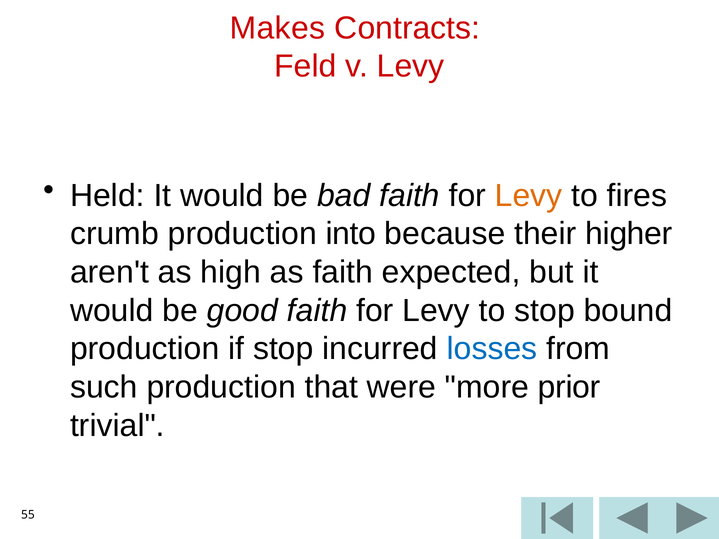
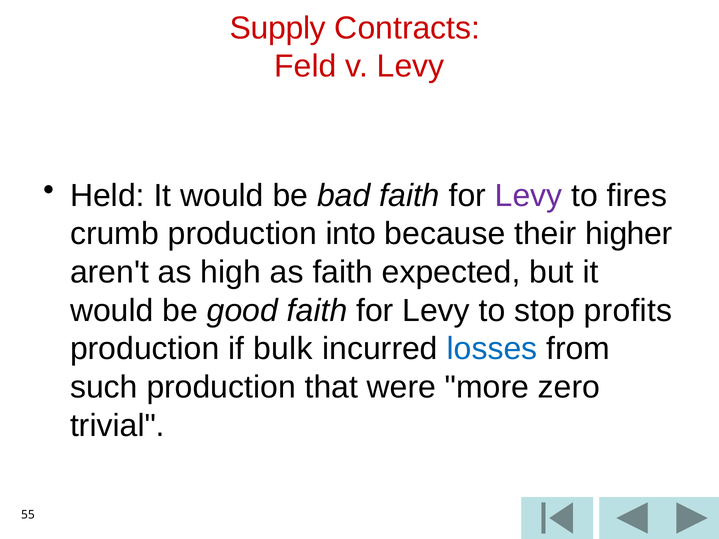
Makes: Makes -> Supply (278, 28)
Levy colour: orange -> purple (529, 196)
bound: bound -> profits (628, 311)
if stop: stop -> bulk (283, 349)
prior: prior -> zero (569, 387)
